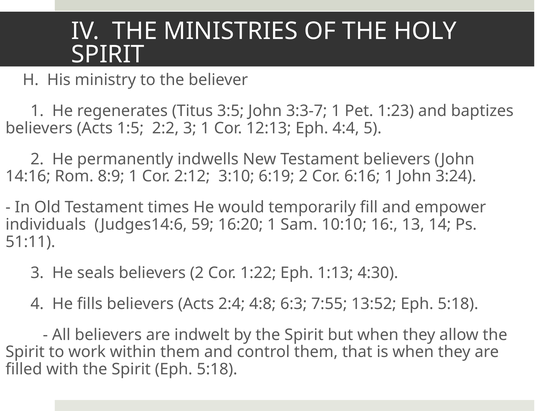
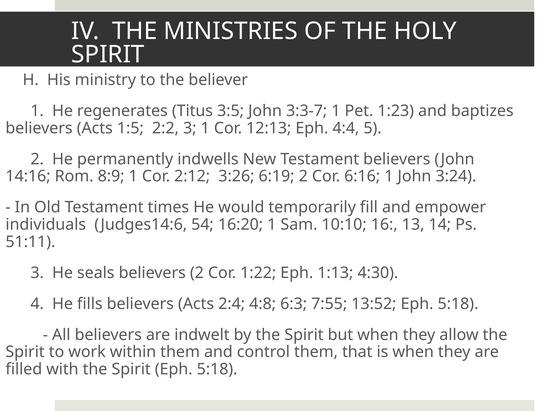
3:10: 3:10 -> 3:26 (236, 176)
59: 59 -> 54 (203, 225)
